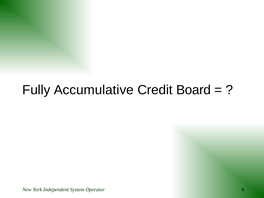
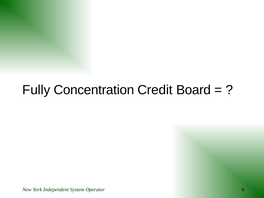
Accumulative: Accumulative -> Concentration (94, 90)
